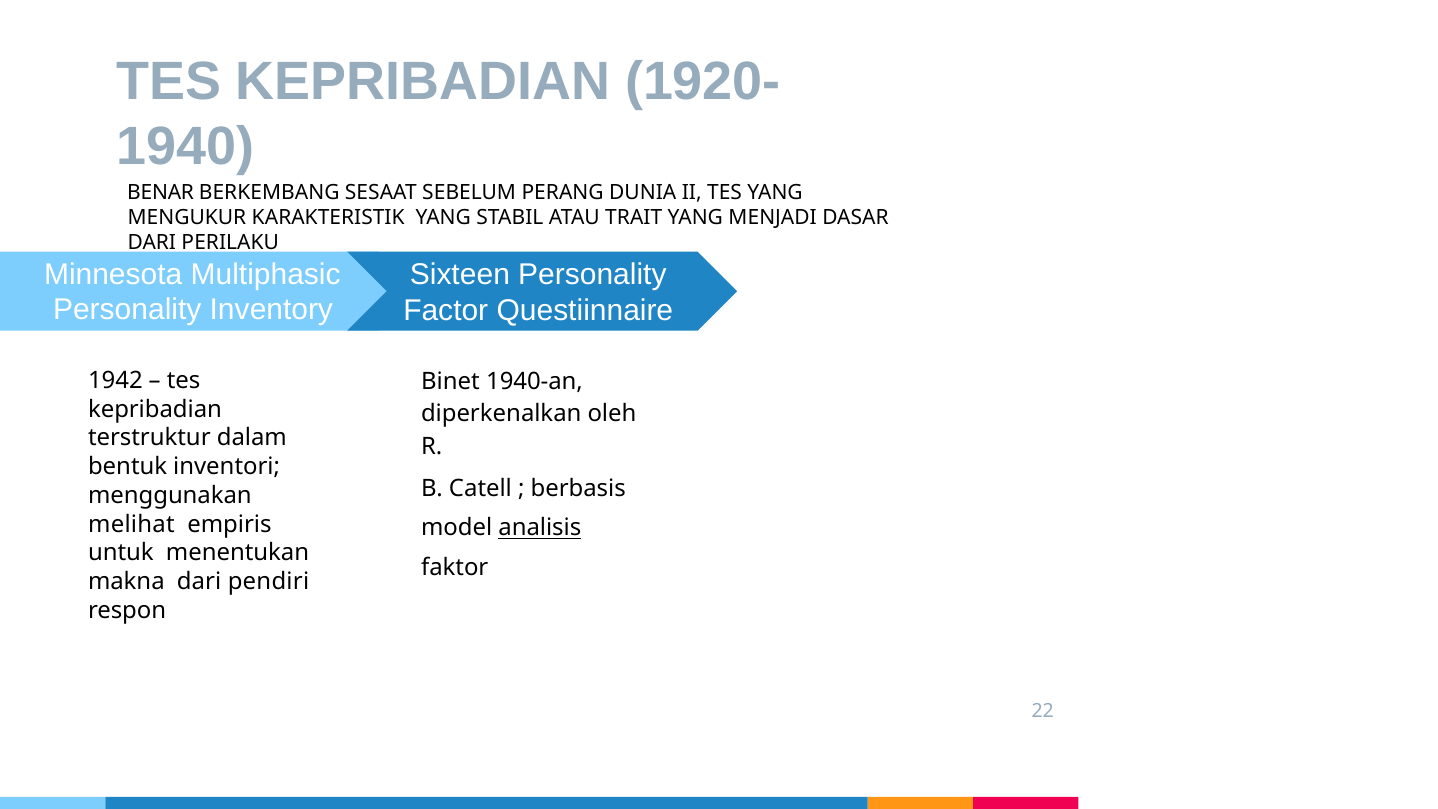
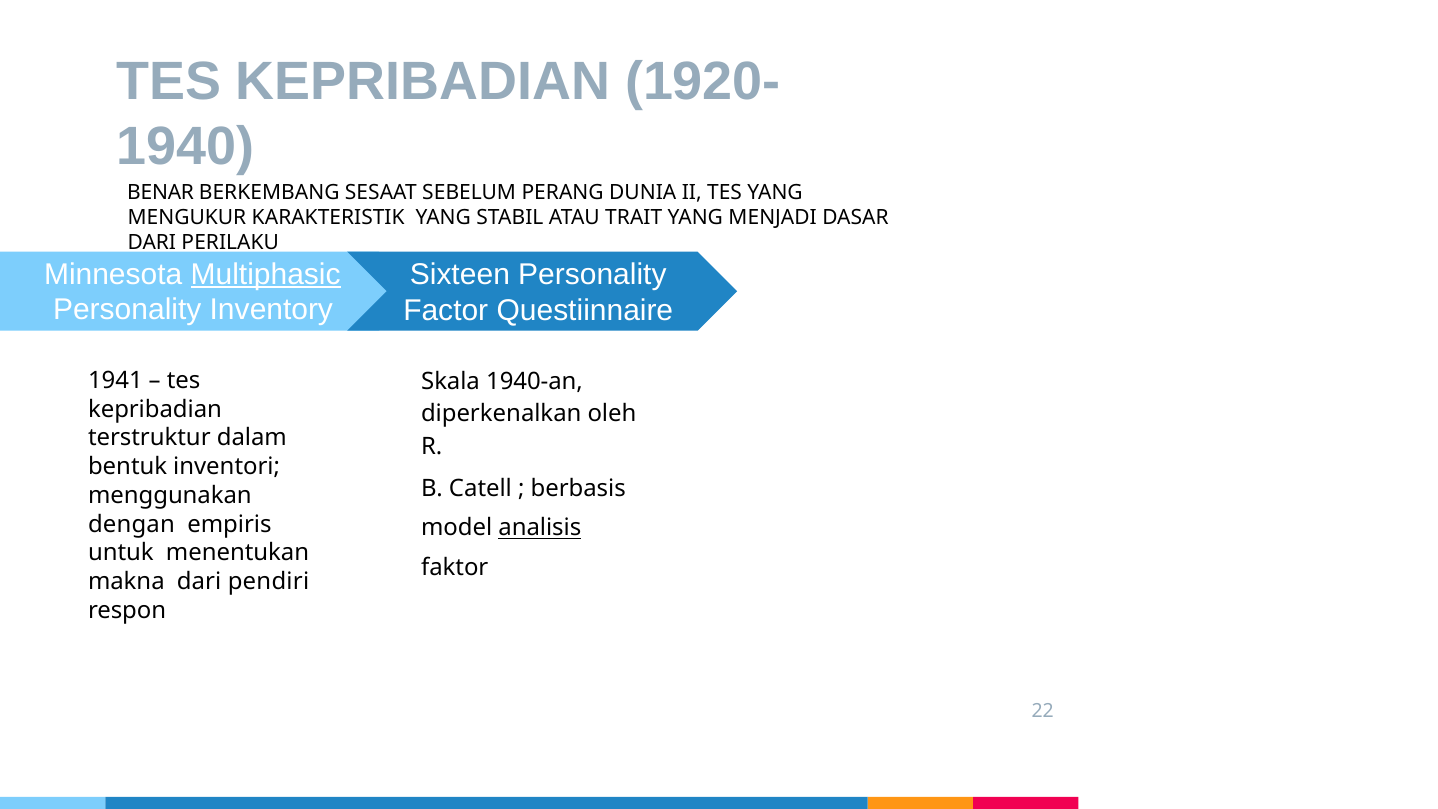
Multiphasic underline: none -> present (266, 274)
1942: 1942 -> 1941 (115, 381)
Binet: Binet -> Skala (451, 381)
melihat: melihat -> dengan (131, 524)
